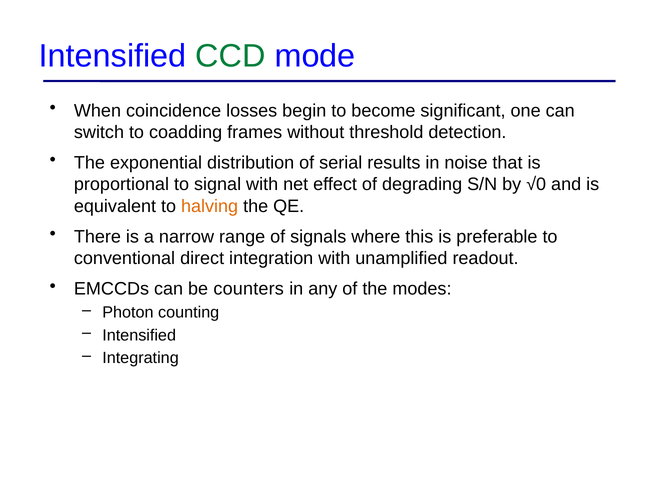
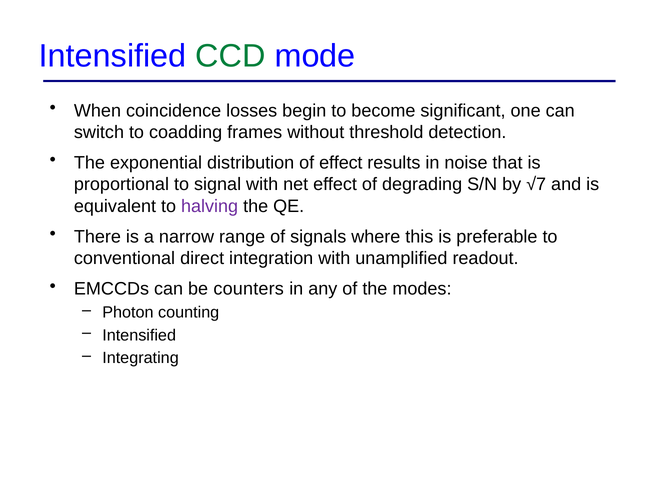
of serial: serial -> effect (341, 163)
√0: √0 -> √7 (536, 185)
halving colour: orange -> purple (210, 206)
